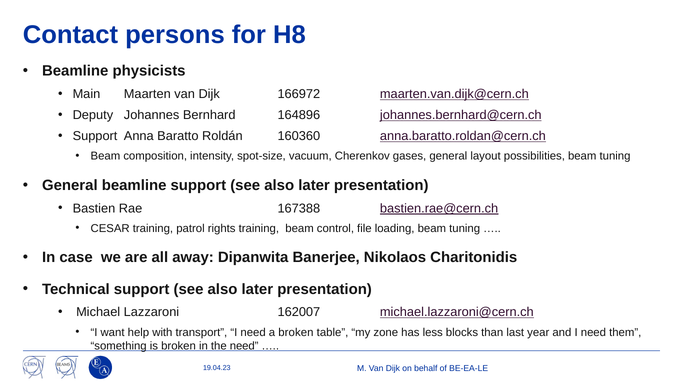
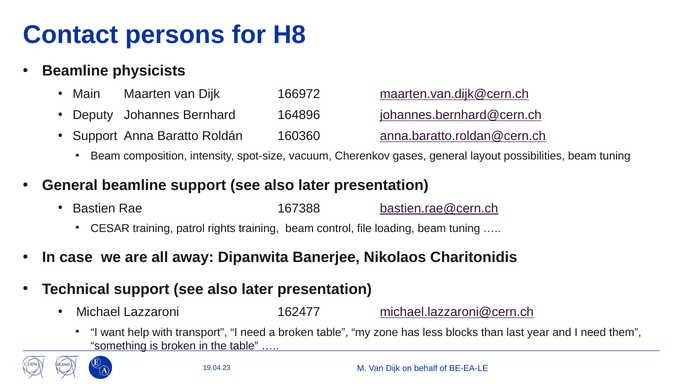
162007: 162007 -> 162477 (299, 312)
the need: need -> table (244, 346)
